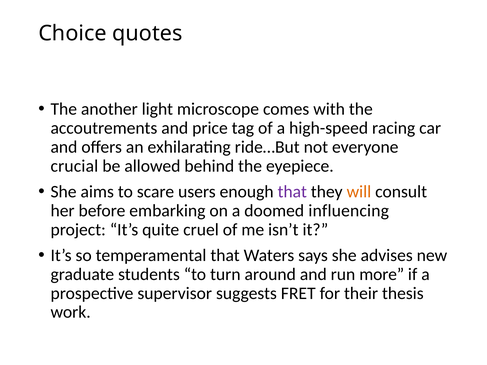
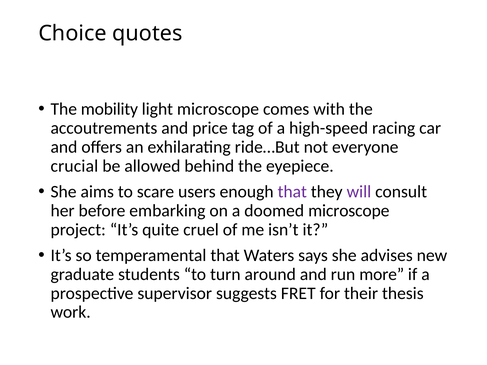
another: another -> mobility (109, 109)
will colour: orange -> purple (359, 192)
doomed influencing: influencing -> microscope (349, 211)
